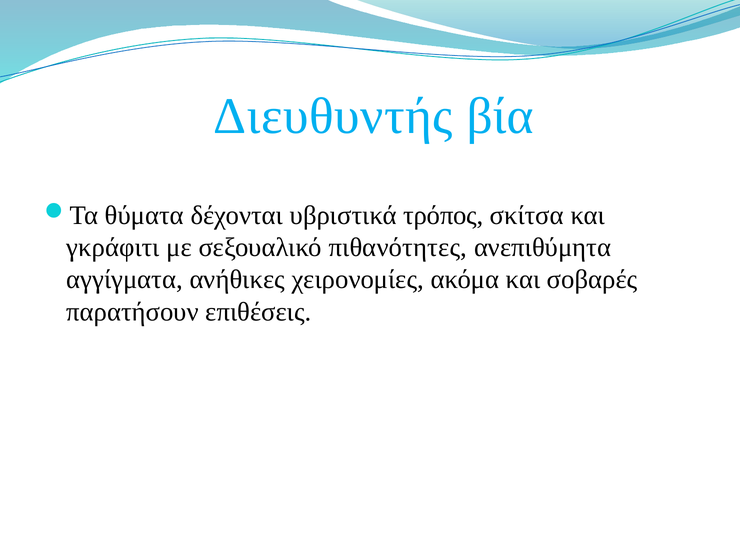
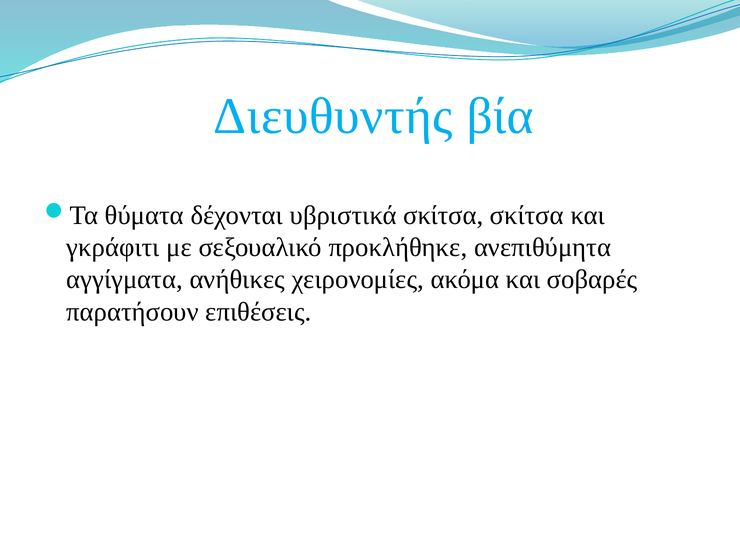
υβριστικά τρόπος: τρόπος -> σκίτσα (443, 216)
πιθανότητες: πιθανότητες -> προκλήθηκε (398, 248)
